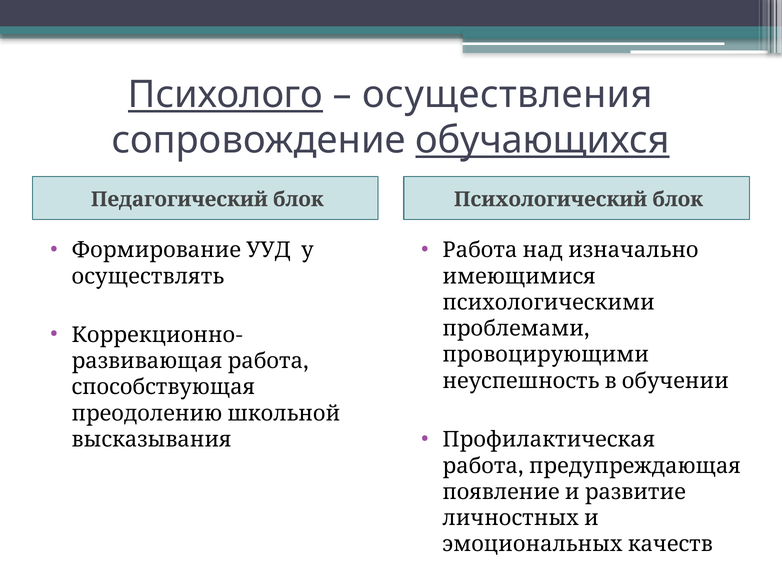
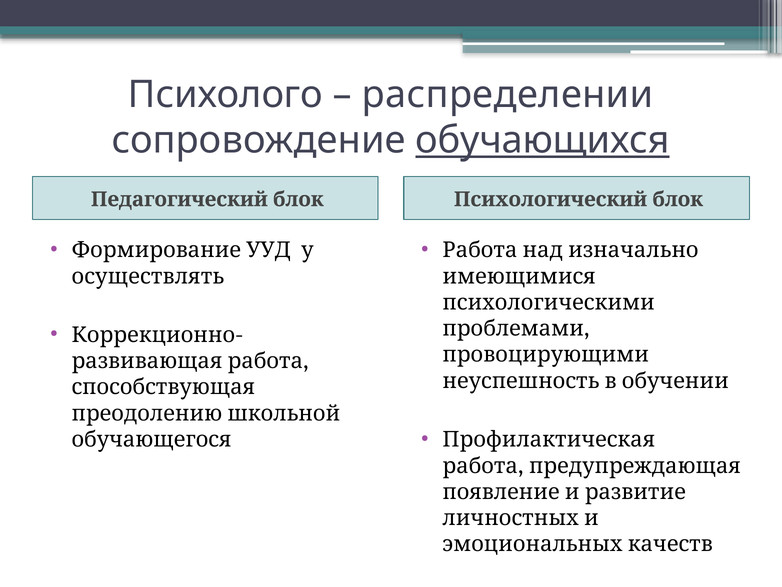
Психолого underline: present -> none (225, 95)
осуществления: осуществления -> распределении (508, 95)
высказывания: высказывания -> обучающегося (151, 439)
